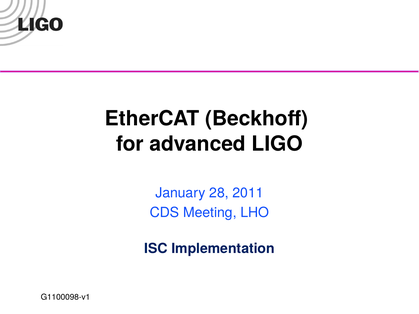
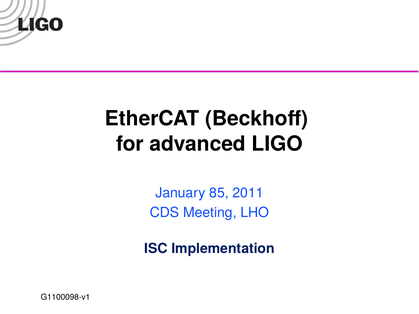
28: 28 -> 85 (219, 193)
